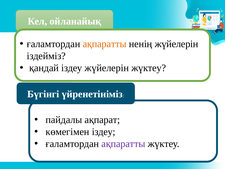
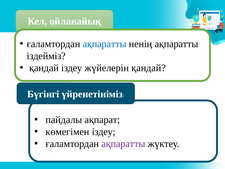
ақпаратты colour: orange -> blue (105, 44)
ненің жүйелерін: жүйелерін -> ақпаратты (176, 44)
жүйелерін жүктеу: жүктеу -> қандай (149, 68)
